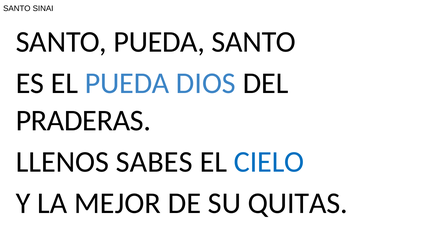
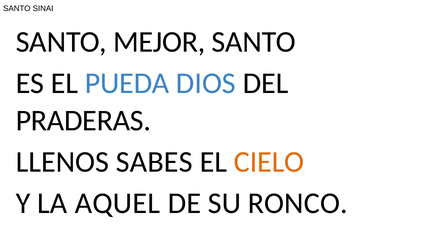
SANTO PUEDA: PUEDA -> MEJOR (159, 42)
CIELO colour: blue -> orange (269, 162)
MEJOR: MEJOR -> AQUEL (117, 203)
QUITAS: QUITAS -> RONCO (298, 203)
